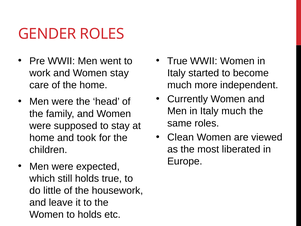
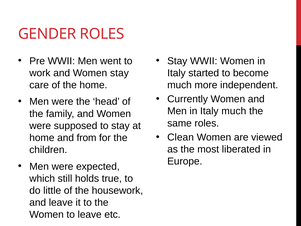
True: True -> Stay (177, 61)
took: took -> from (87, 138)
to holds: holds -> leave (90, 214)
